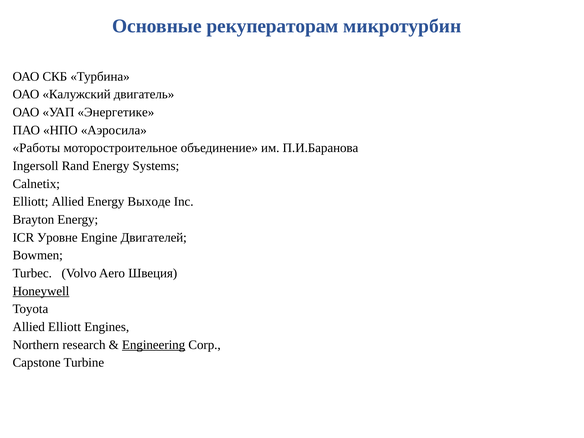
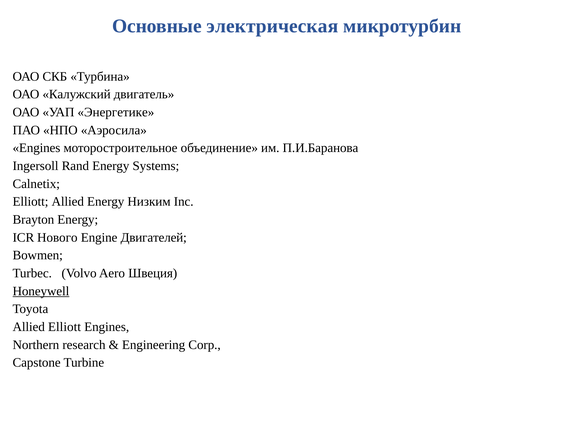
рекуператорам: рекуператорам -> электрическая (272, 26)
Работы: Работы -> Engines (36, 148)
Выходе: Выходе -> Низким (149, 202)
Уровне: Уровне -> Нового (57, 237)
Engineering underline: present -> none (154, 345)
